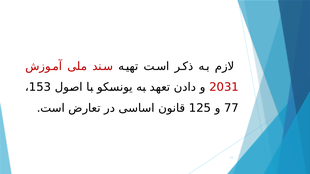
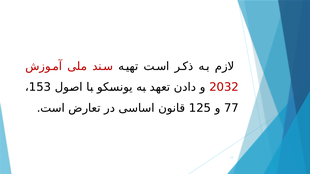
2031: 2031 -> 2032 (224, 87)
